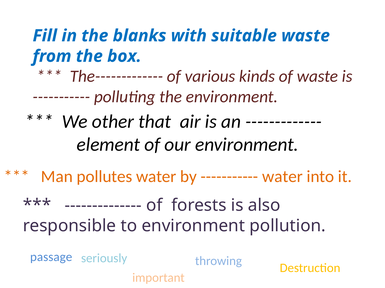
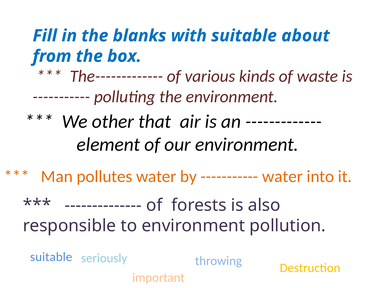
suitable waste: waste -> about (306, 36)
passage: passage -> suitable (51, 258)
